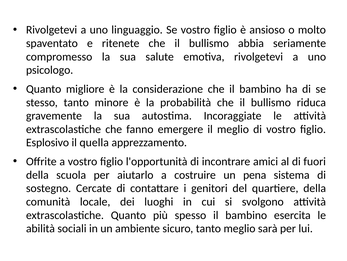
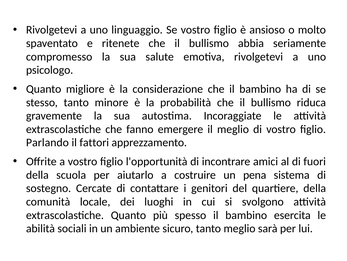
Esplosivo: Esplosivo -> Parlando (47, 142)
quella: quella -> fattori (94, 142)
